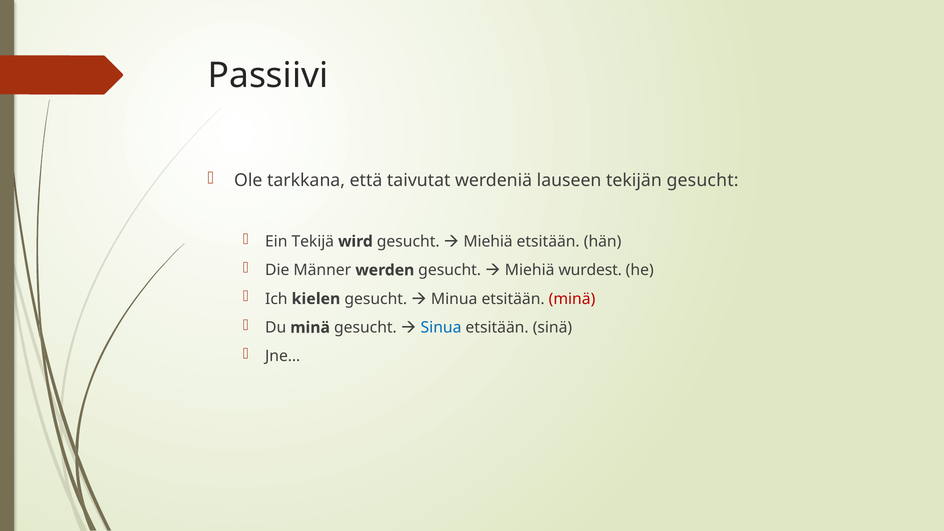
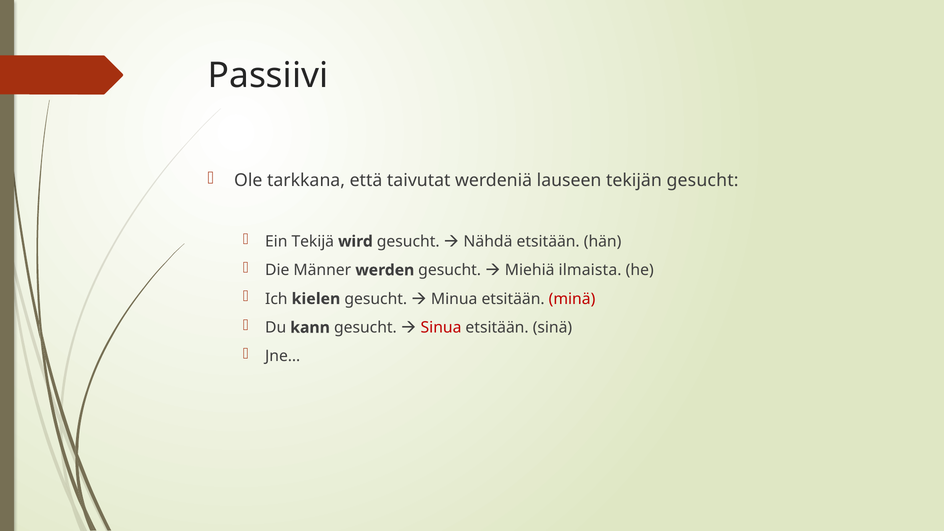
Miehiä: Miehiä -> Nähdä (488, 241)
wurdest: wurdest -> ilmaista (590, 270)
Du minä: minä -> kann (310, 328)
Sinua colour: blue -> red (441, 328)
